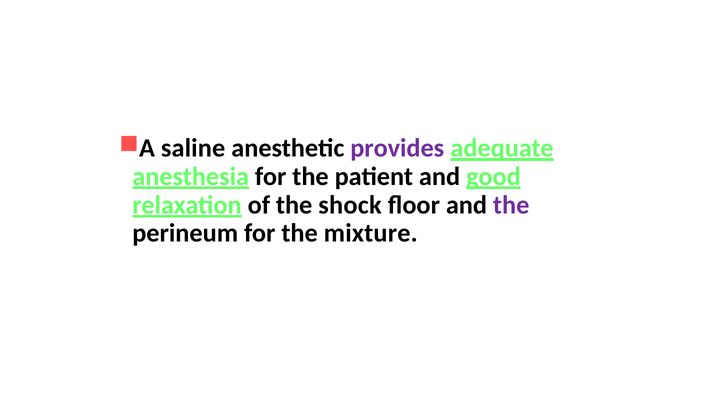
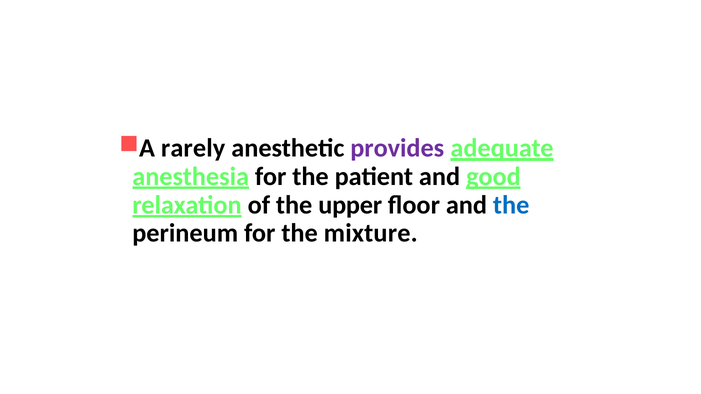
saline: saline -> rarely (193, 148)
shock: shock -> upper (350, 205)
the colour: purple -> blue (511, 205)
